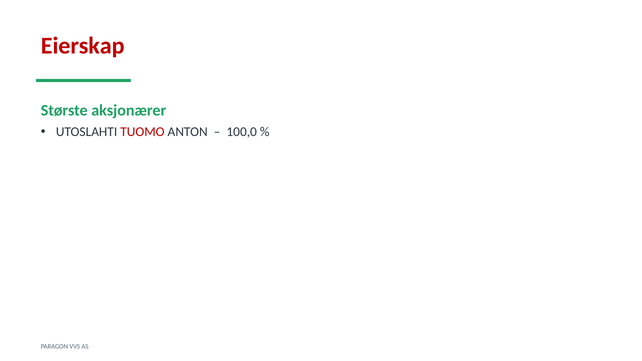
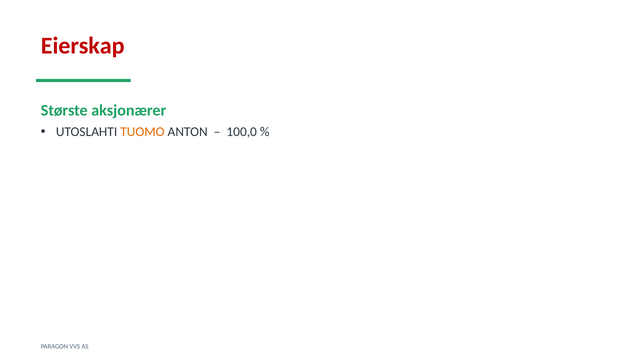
TUOMO colour: red -> orange (142, 132)
